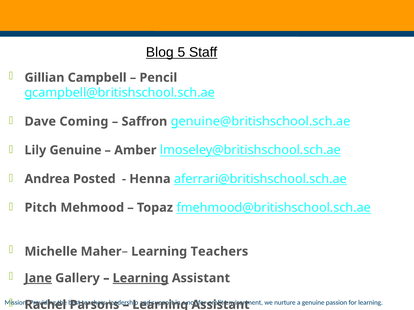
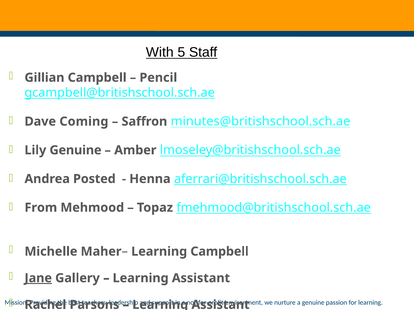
Blog: Blog -> With (160, 52)
genuine@britishschool.sch.ae: genuine@britishschool.sch.ae -> minutes@britishschool.sch.ae (261, 122)
Pitch: Pitch -> From (41, 208)
Learning Teachers: Teachers -> Campbell (220, 252)
Learning underline: present -> none (141, 279)
